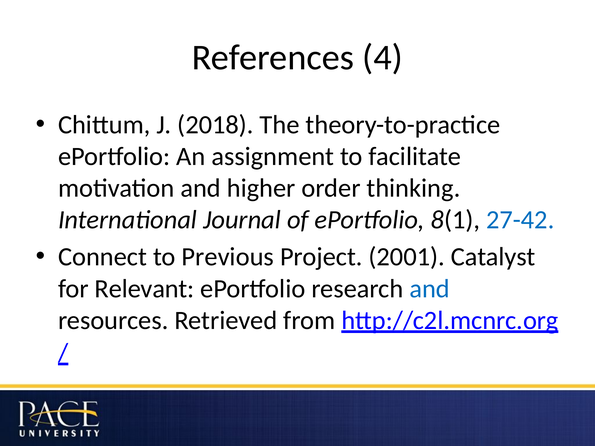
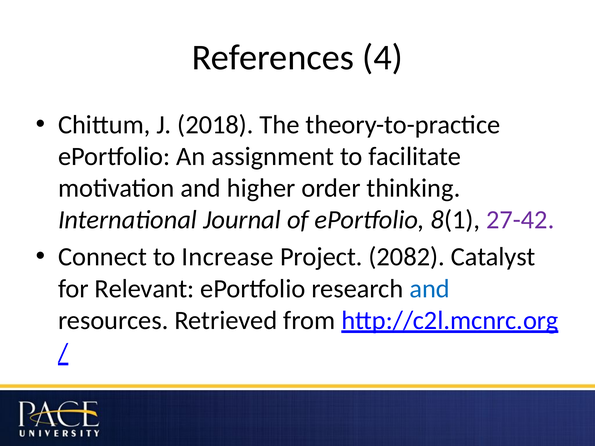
27-42 colour: blue -> purple (520, 220)
Previous: Previous -> Increase (228, 257)
2001: 2001 -> 2082 (407, 257)
